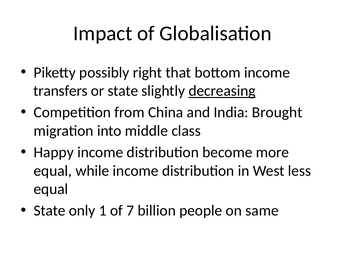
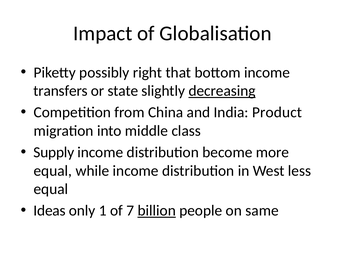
Brought: Brought -> Product (277, 112)
Happy: Happy -> Supply (54, 152)
State: State -> Ideas (50, 210)
billion underline: none -> present (157, 210)
